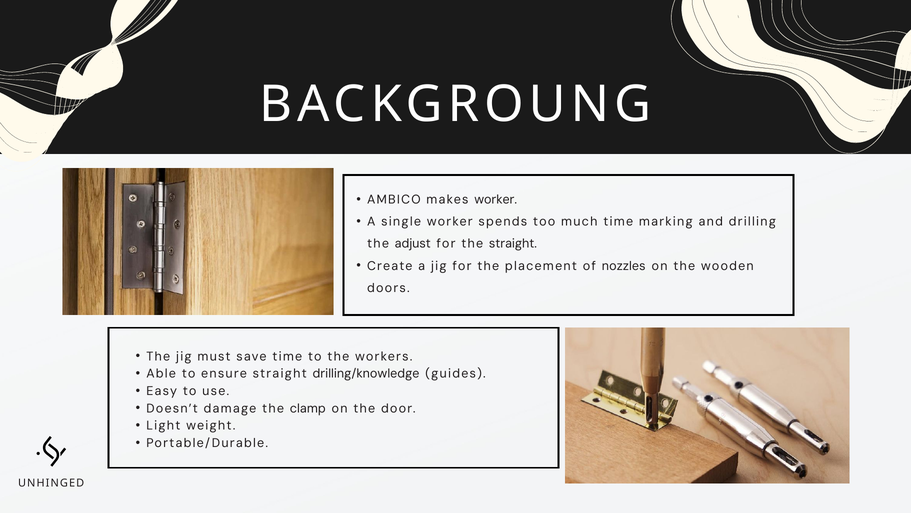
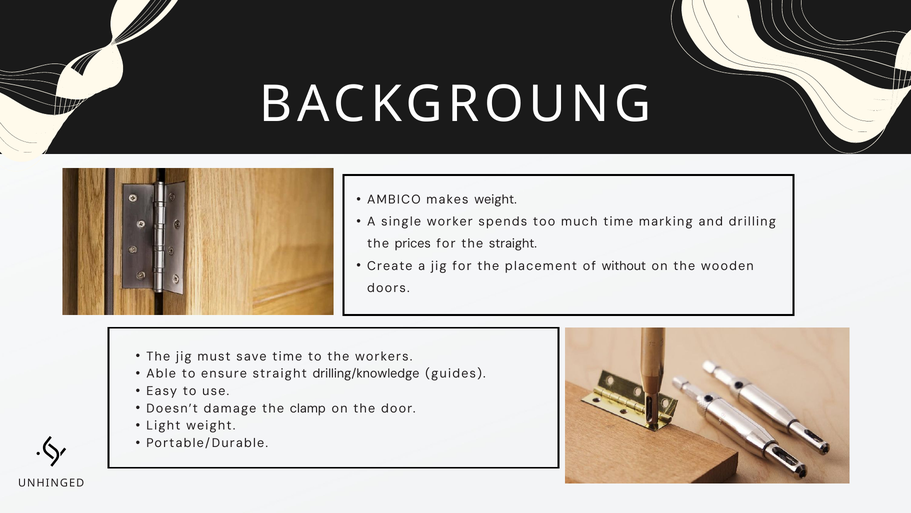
makes worker: worker -> weight (496, 199)
adjust: adjust -> prices (413, 244)
nozzles: nozzles -> without (624, 266)
